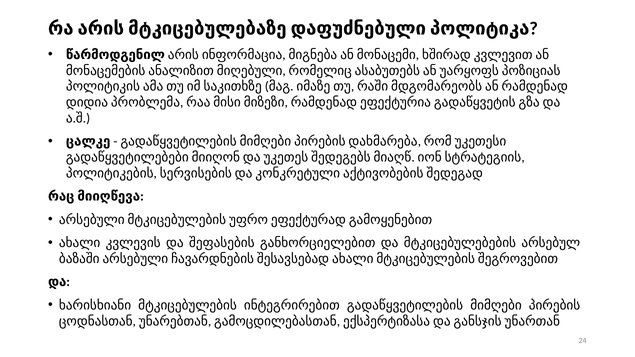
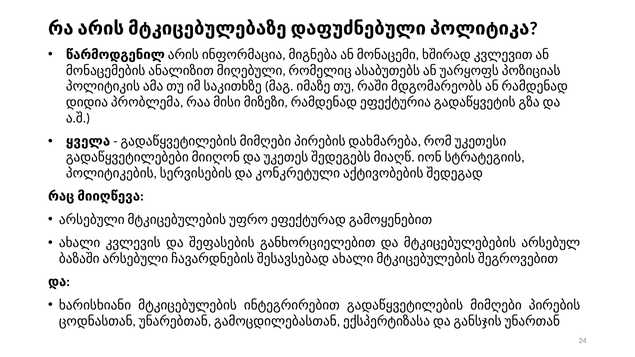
ცალკე: ცალკე -> ყველა (88, 142)
